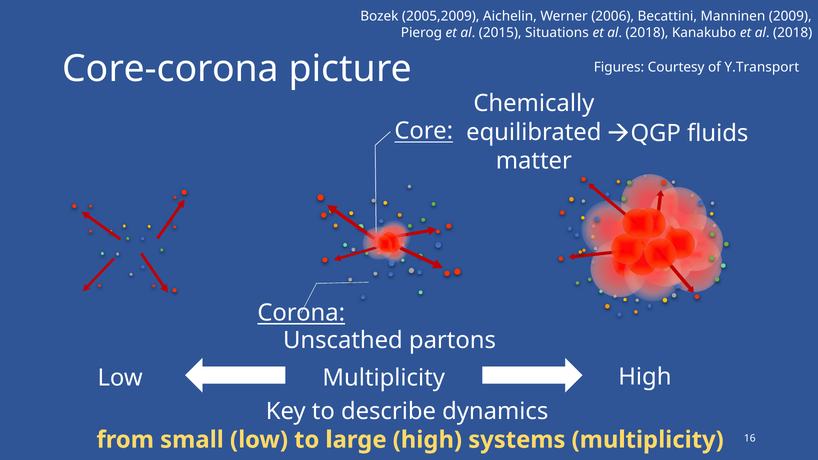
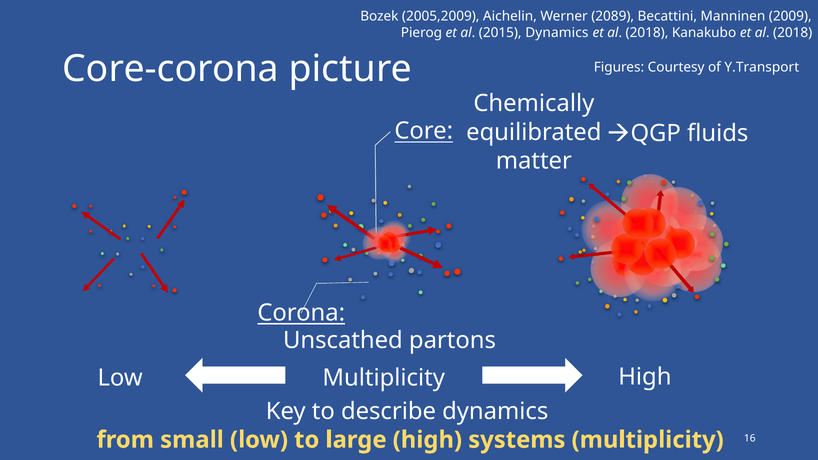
2006: 2006 -> 2089 (613, 16)
2015 Situations: Situations -> Dynamics (557, 33)
